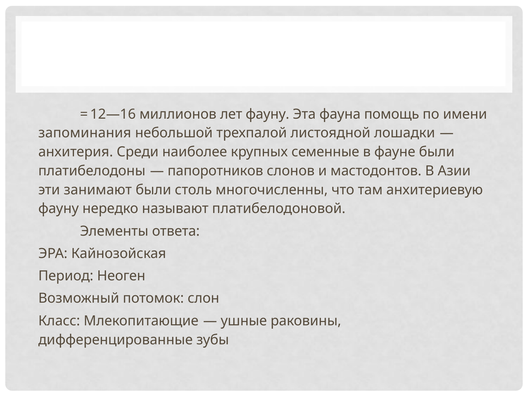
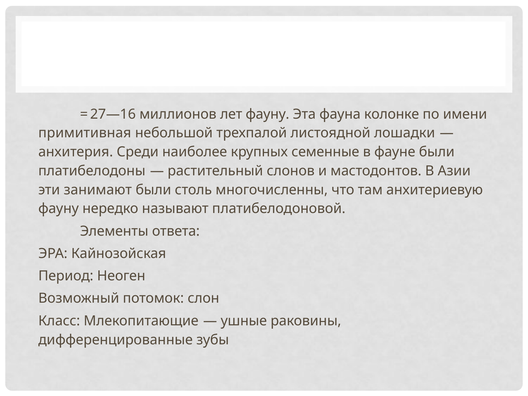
12—16: 12—16 -> 27—16 (113, 114)
помощь: помощь -> колонке (392, 114)
запоминания: запоминания -> примитивная (85, 133)
папоротников: папоротников -> растительный (215, 171)
